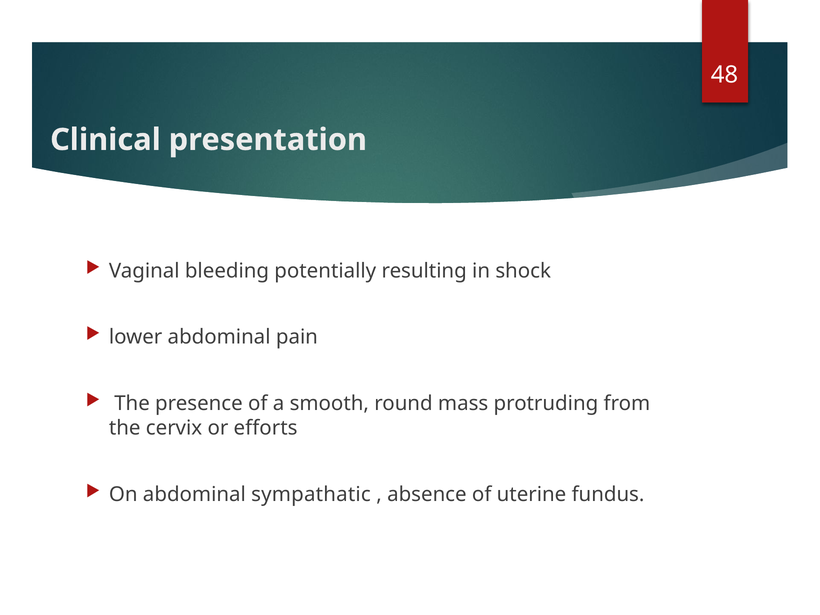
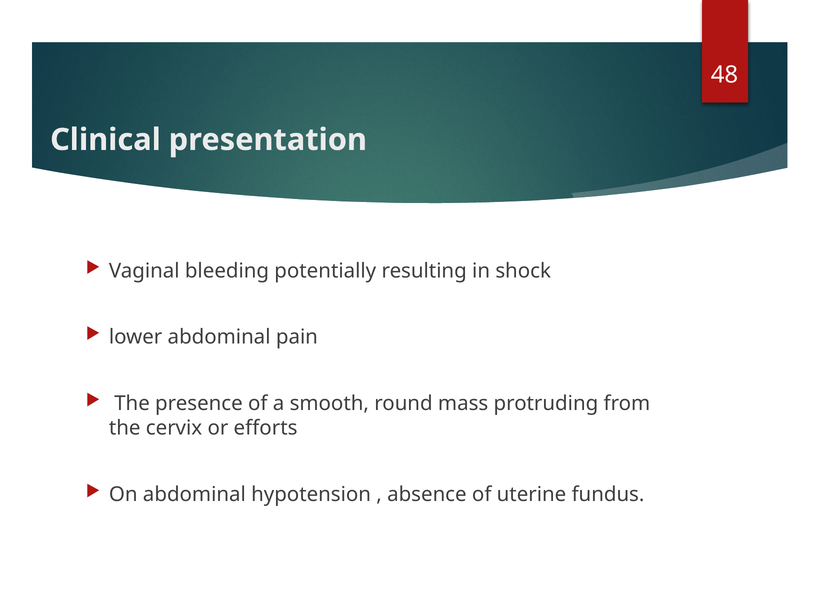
sympathatic: sympathatic -> hypotension (311, 494)
